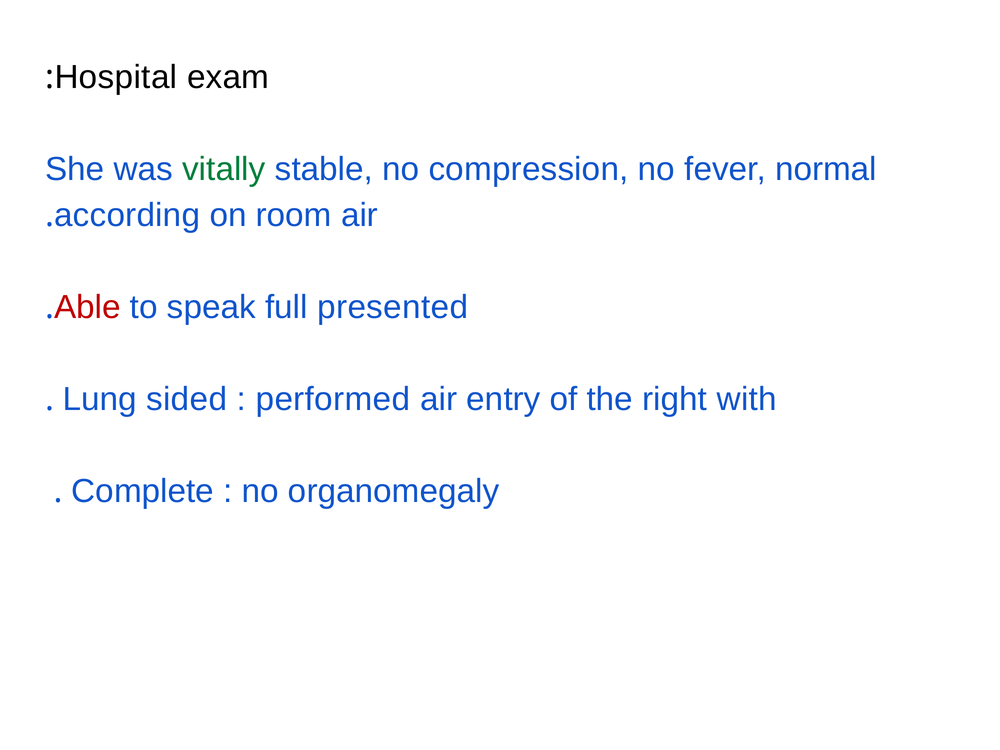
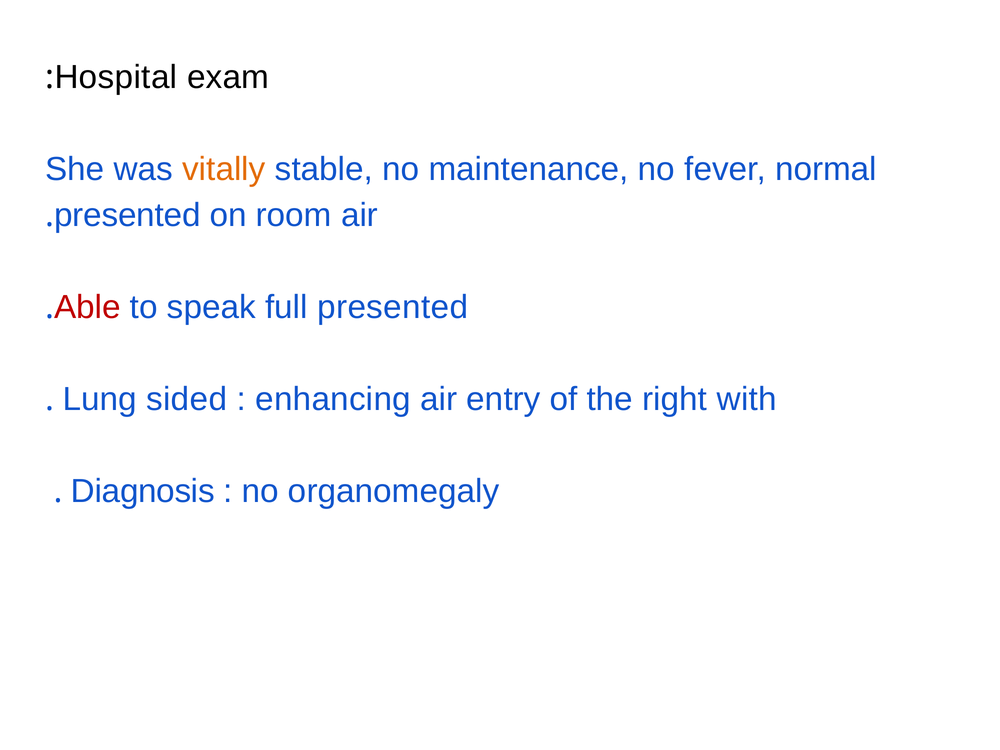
vitally colour: green -> orange (224, 169)
compression: compression -> maintenance (529, 169)
according: according -> presented (127, 215)
performed: performed -> enhancing (333, 399)
Complete: Complete -> Diagnosis (143, 491)
